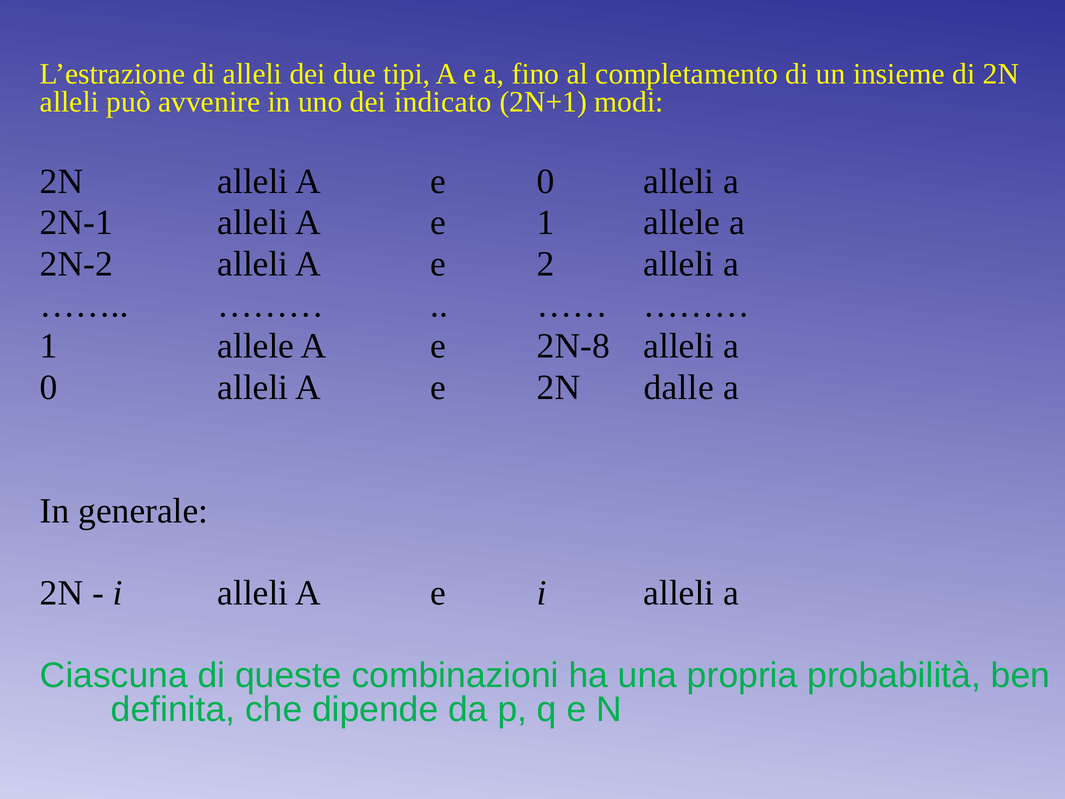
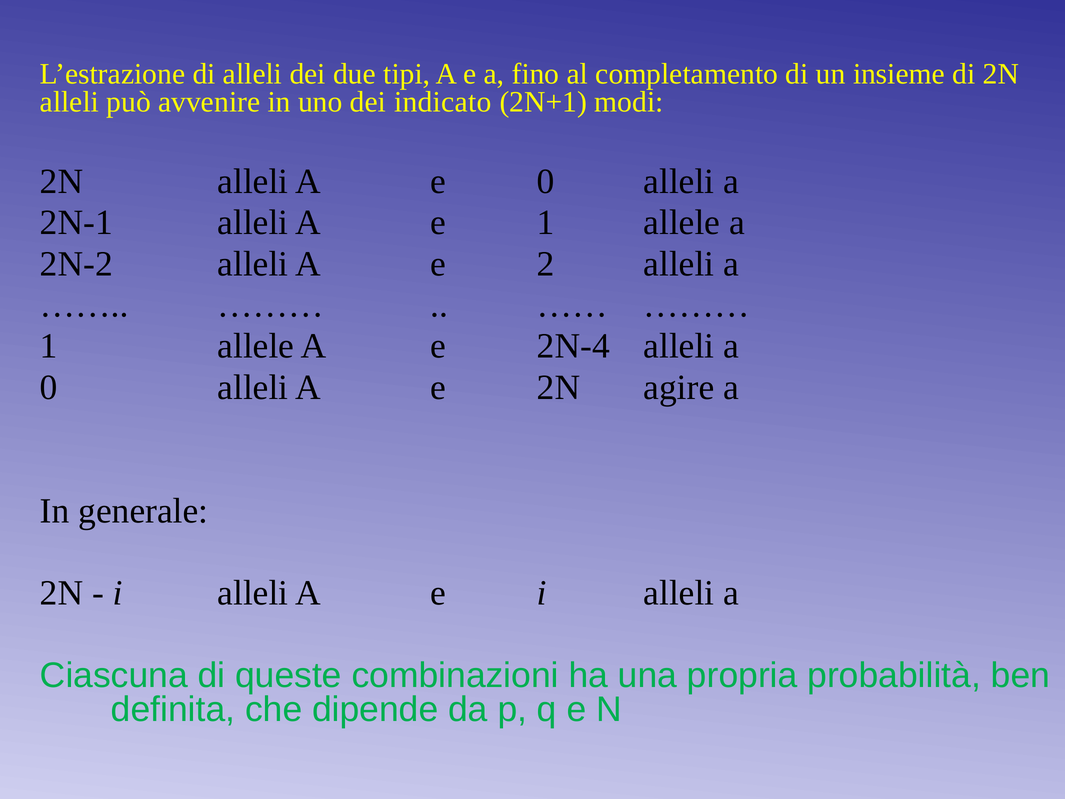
2N-8: 2N-8 -> 2N-4 (573, 346)
dalle: dalle -> agire (679, 387)
